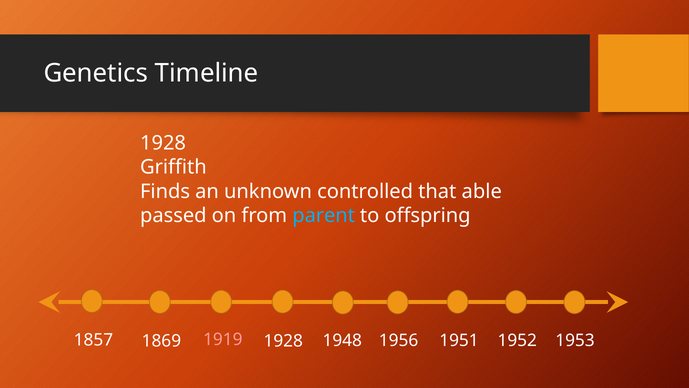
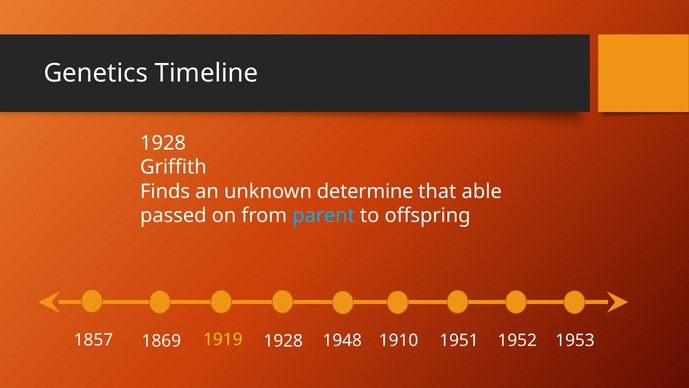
controlled: controlled -> determine (365, 191)
1919 colour: pink -> yellow (223, 339)
1956: 1956 -> 1910 (399, 340)
